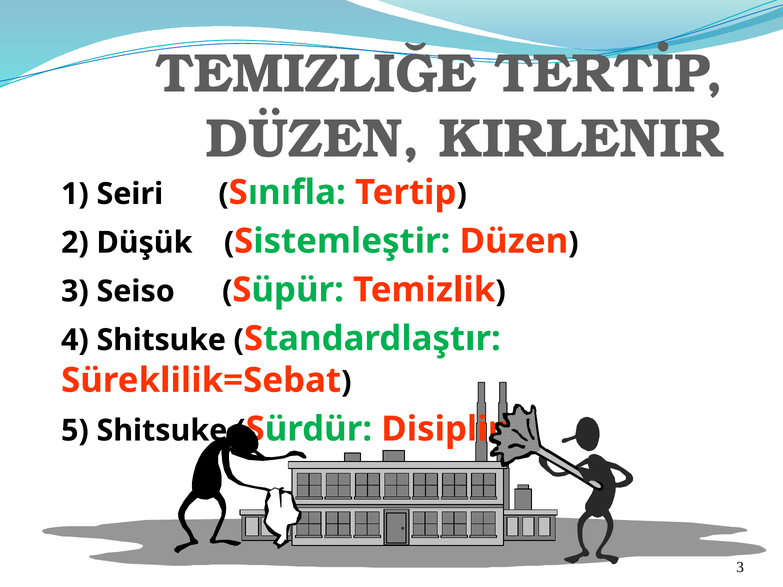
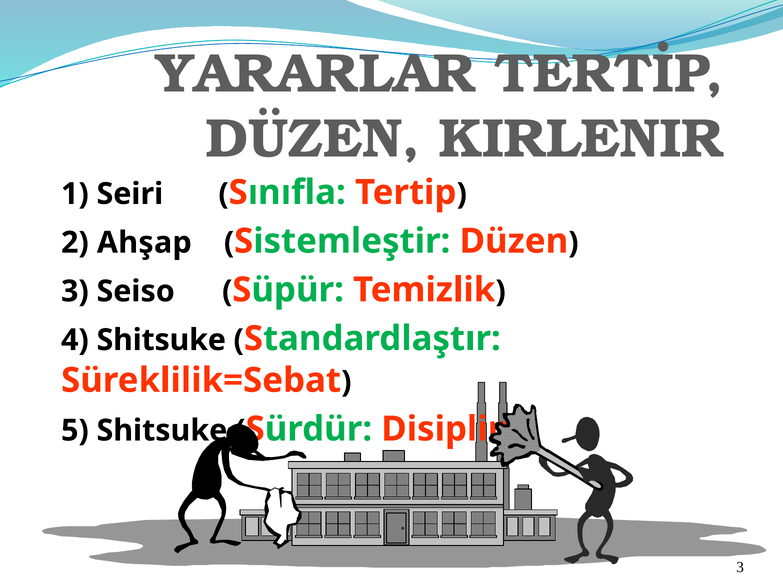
TEMIZLIĞE: TEMIZLIĞE -> YARARLAR (316, 74)
Düşük: Düşük -> Ahşap (144, 243)
